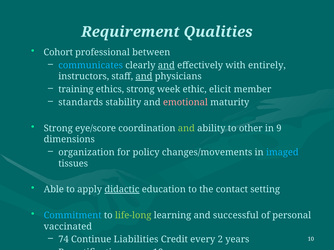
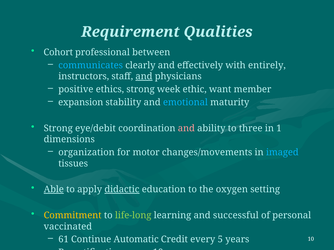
and underline: present -> none (166, 65)
training: training -> positive (76, 90)
elicit: elicit -> want (220, 90)
standards: standards -> expansion (81, 103)
emotional colour: pink -> light blue (185, 103)
eye/score: eye/score -> eye/debit (95, 129)
and colour: light green -> pink (186, 129)
other: other -> three (251, 129)
9: 9 -> 1 (279, 129)
policy: policy -> motor (146, 153)
Able underline: none -> present (54, 190)
contact: contact -> oxygen (232, 190)
Commitment colour: light blue -> yellow (73, 216)
74: 74 -> 61 (64, 240)
Liabilities: Liabilities -> Automatic (136, 240)
2: 2 -> 5 (220, 240)
